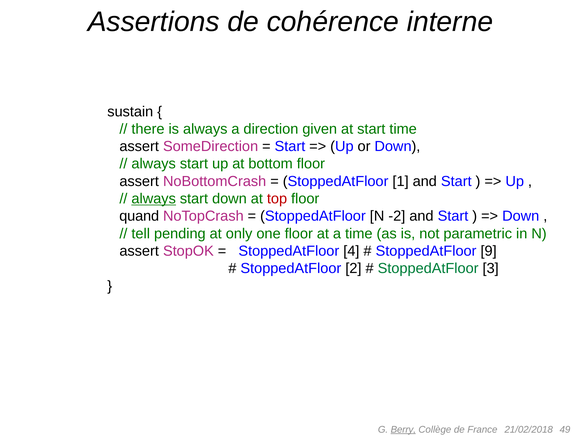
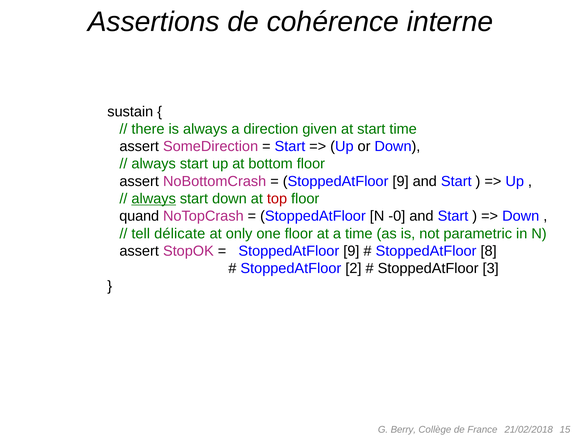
1: 1 -> 9 (401, 181)
-2: -2 -> -0 (397, 216)
pending: pending -> délicate (180, 233)
4: 4 -> 9 (351, 251)
9: 9 -> 8 (489, 251)
StoppedAtFloor colour: green -> black (428, 268)
Berry underline: present -> none (403, 429)
49: 49 -> 15 (565, 429)
